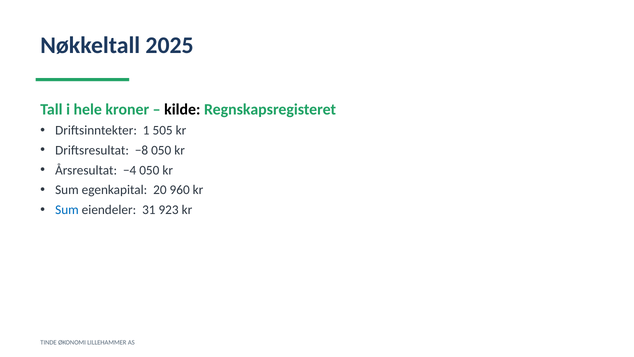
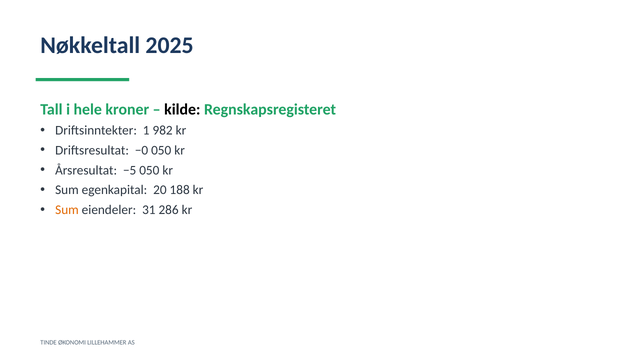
505: 505 -> 982 (163, 130)
−8: −8 -> −0 (142, 150)
−4: −4 -> −5 (130, 170)
960: 960 -> 188 (180, 190)
Sum colour: blue -> orange (67, 210)
923: 923 -> 286 (169, 210)
